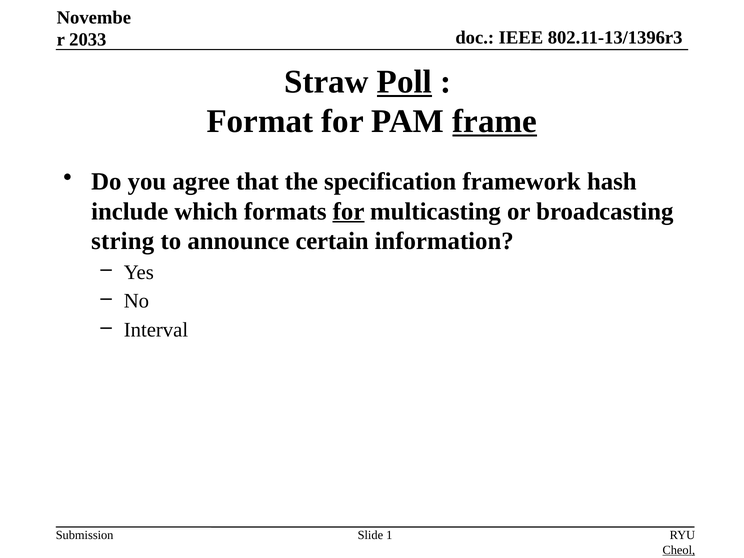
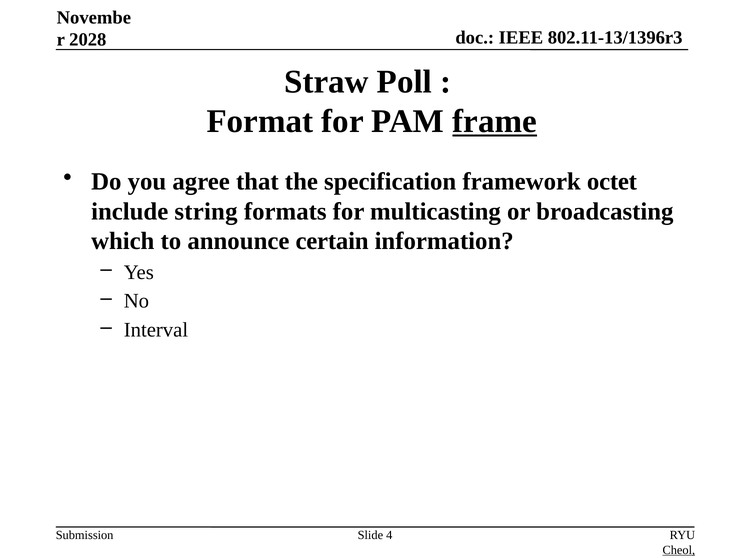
2033: 2033 -> 2028 (88, 40)
Poll underline: present -> none (404, 82)
hash: hash -> octet (612, 182)
which: which -> string (206, 211)
for underline: present -> none (349, 211)
string: string -> which (123, 241)
1: 1 -> 4 (389, 535)
